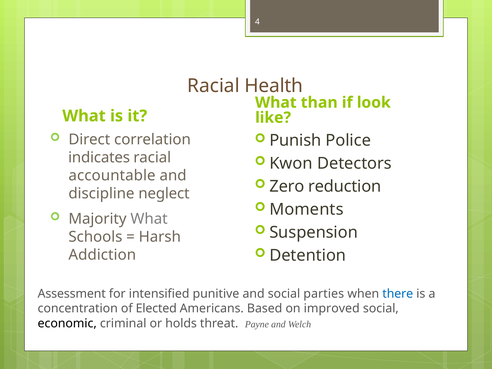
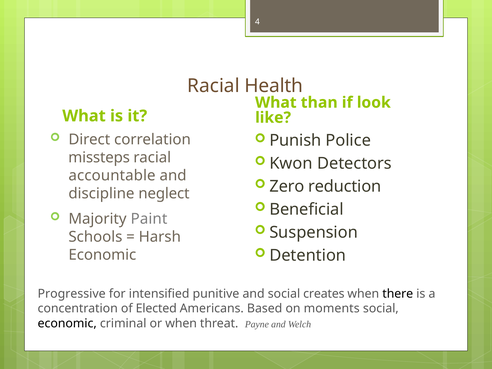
indicates: indicates -> missteps (99, 158)
Moments: Moments -> Beneficial (307, 209)
Majority What: What -> Paint (149, 219)
Addiction: Addiction -> Economic (102, 255)
Assessment: Assessment -> Progressive (72, 294)
parties: parties -> creates (324, 294)
there colour: blue -> black (398, 294)
improved: improved -> moments (332, 309)
or holds: holds -> when (181, 323)
